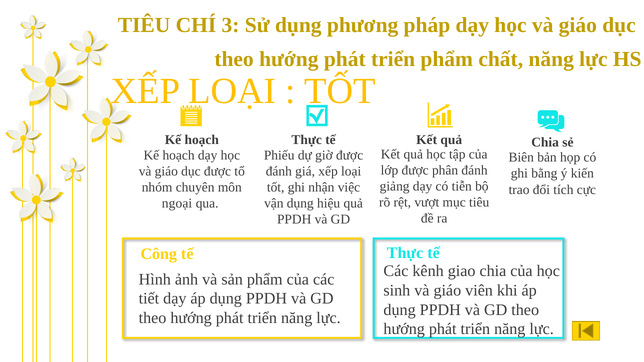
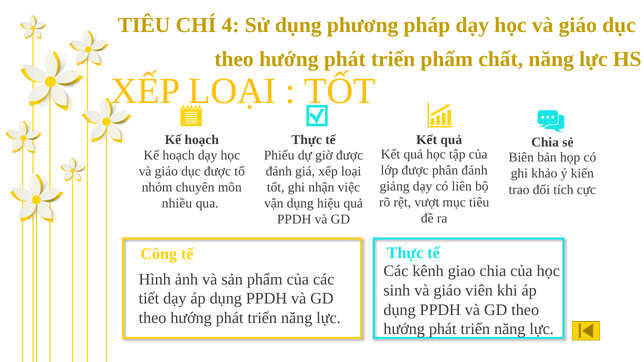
3: 3 -> 4 (231, 25)
bằng: bằng -> khảo (544, 174)
tiễn: tiễn -> liên (462, 187)
ngoại: ngoại -> nhiều (177, 204)
